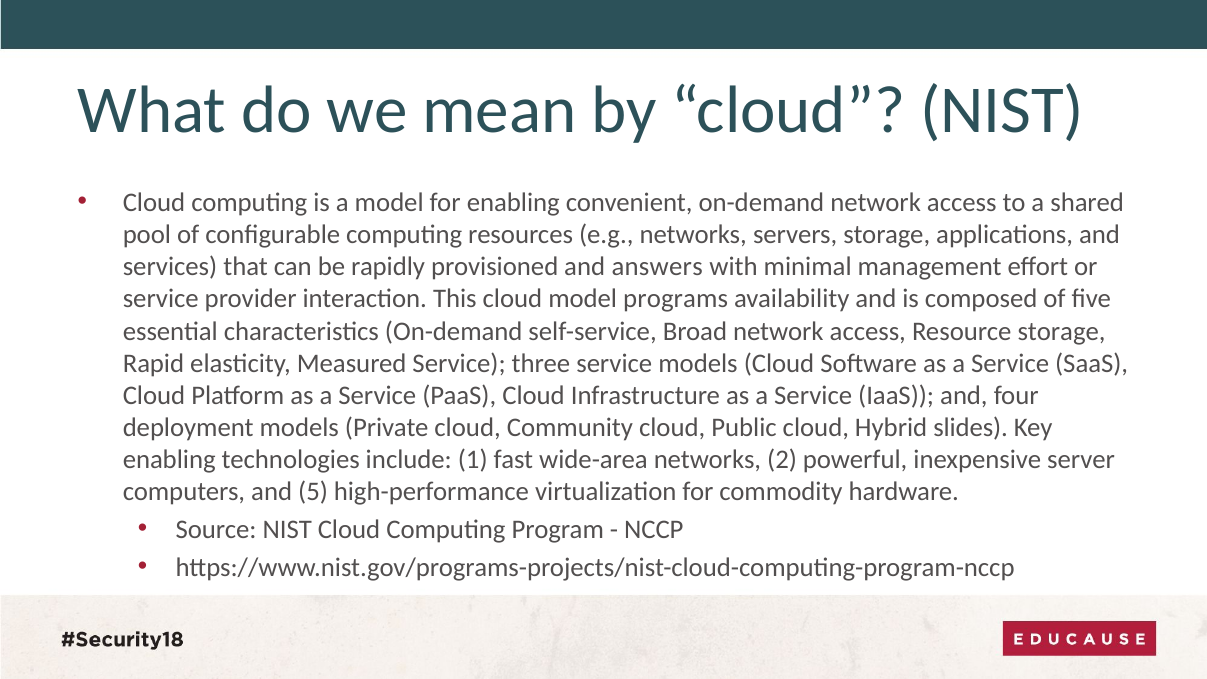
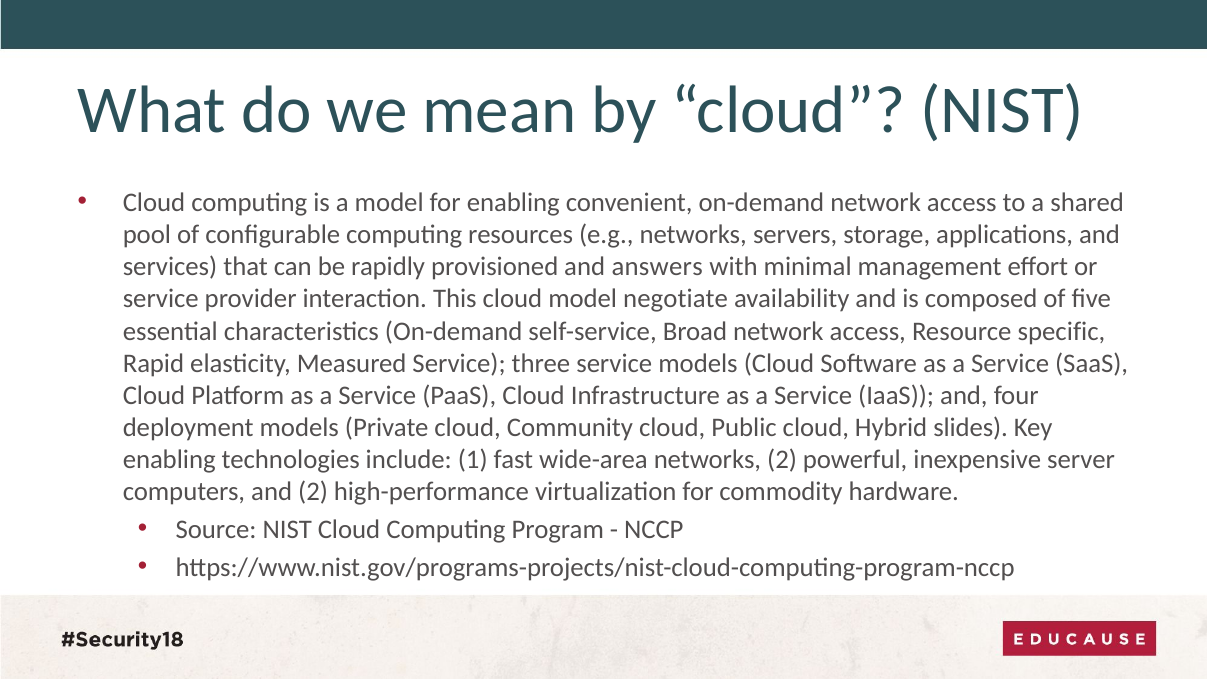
programs: programs -> negotiate (676, 299)
Resource storage: storage -> specific (1061, 331)
and 5: 5 -> 2 (313, 492)
